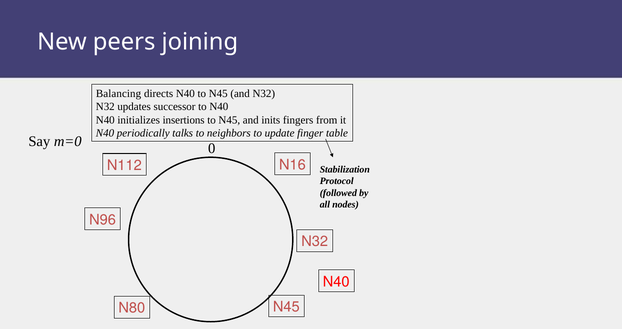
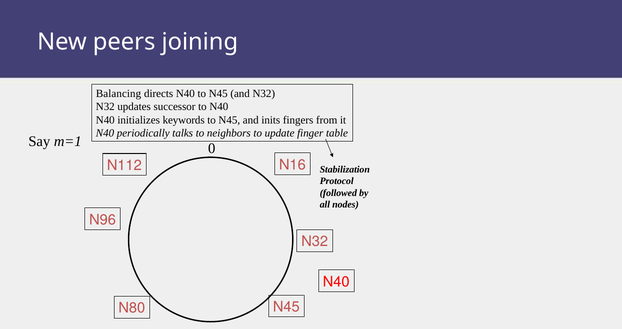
insertions: insertions -> keywords (184, 120)
m=0: m=0 -> m=1 (68, 141)
